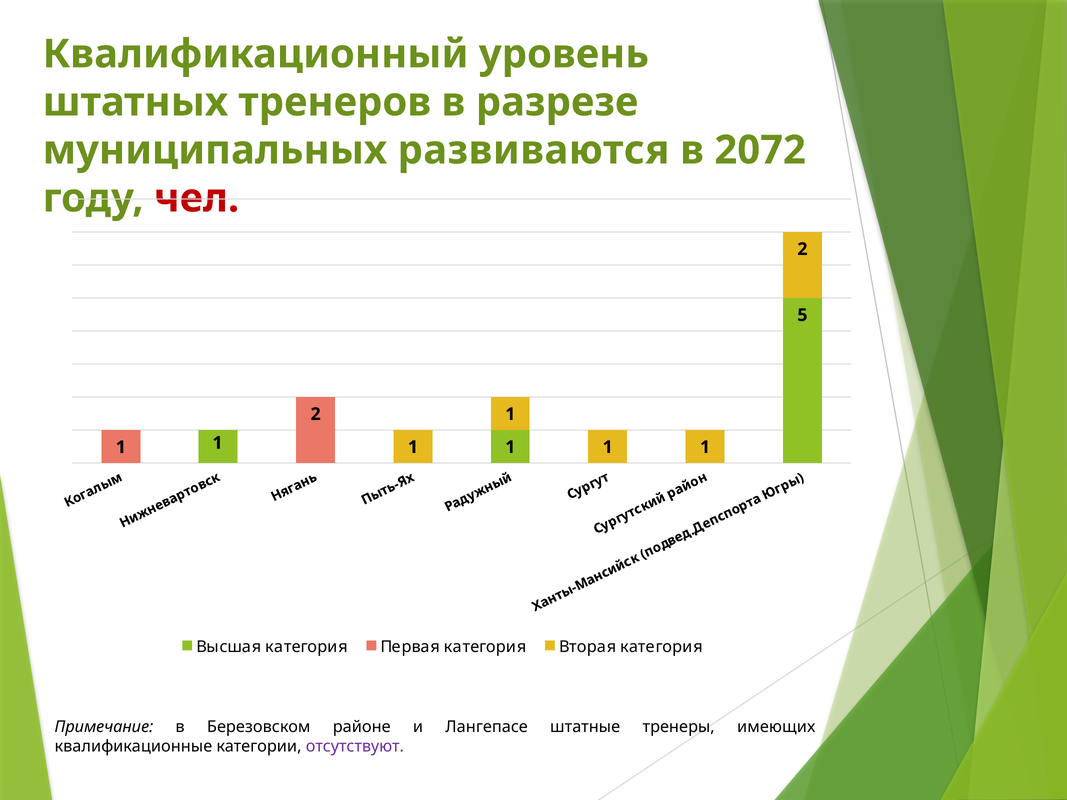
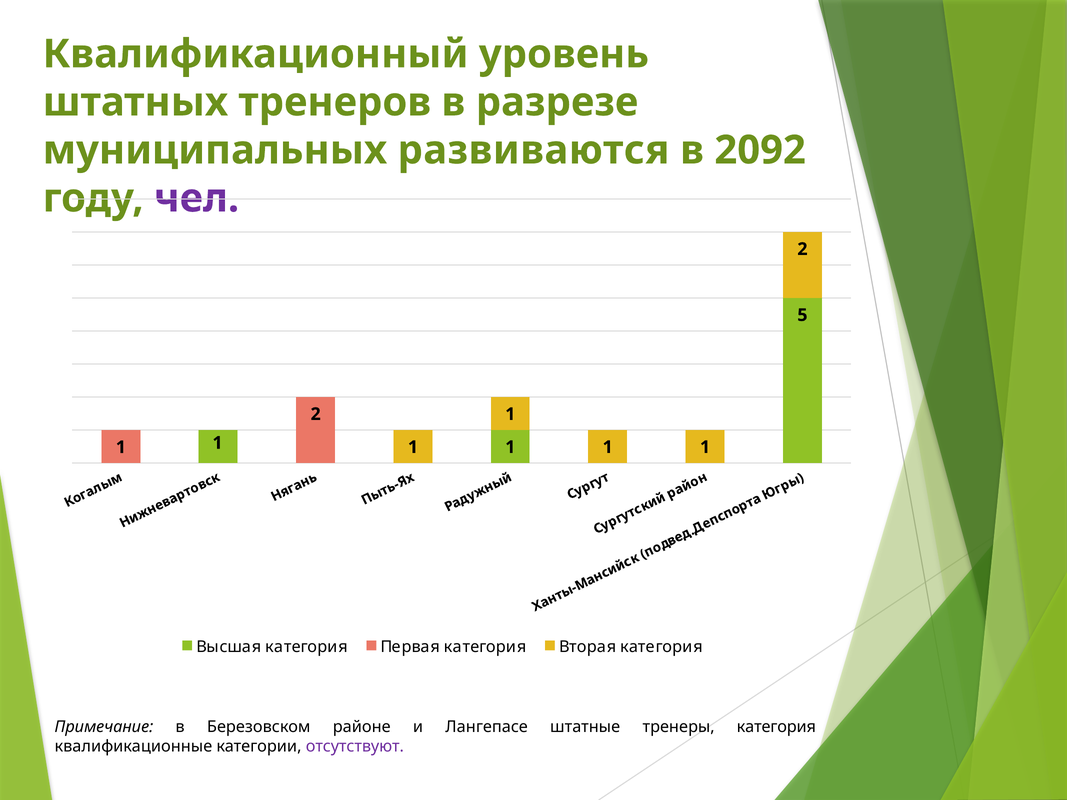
2072: 2072 -> 2092 (760, 150)
чел colour: red -> purple (197, 198)
тренеры имеющих: имеющих -> категория (776, 727)
